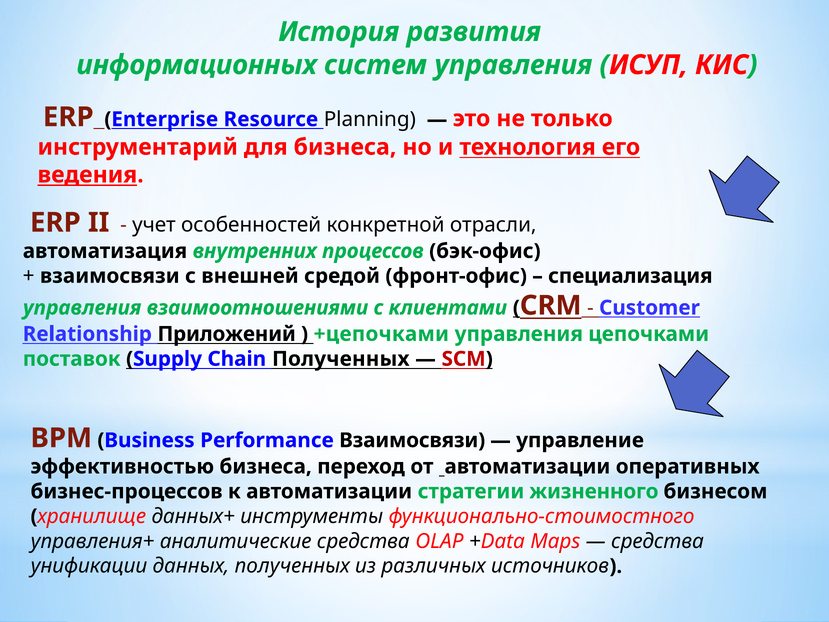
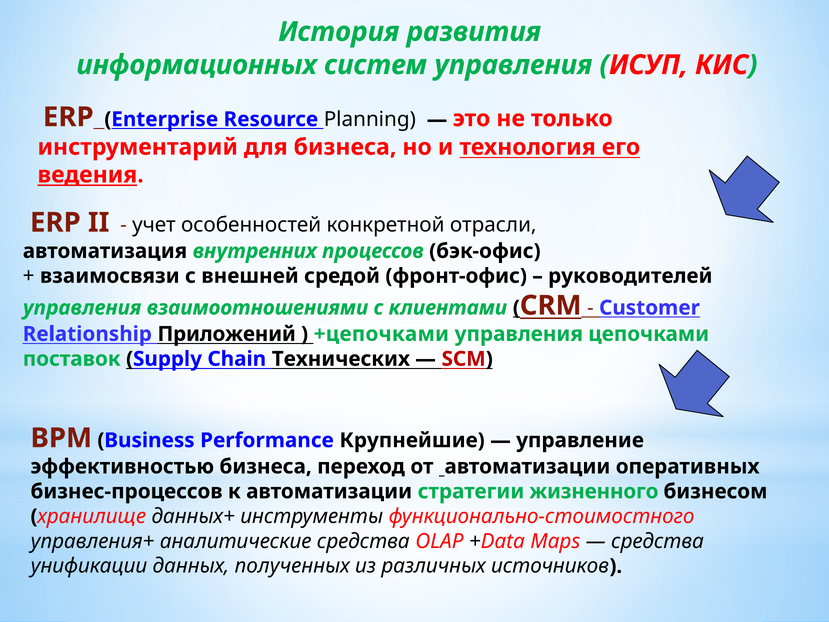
специализация: специализация -> руководителей (630, 276)
Chain Полученных: Полученных -> Технических (341, 359)
Performance Взаимосвязи: Взаимосвязи -> Крупнейшие (412, 440)
